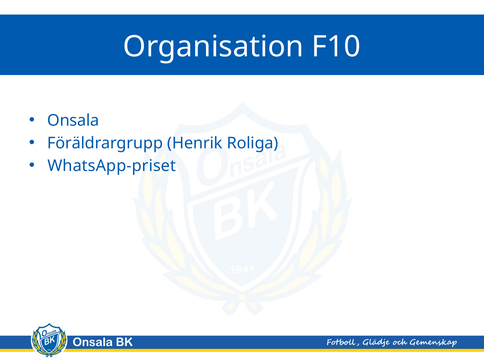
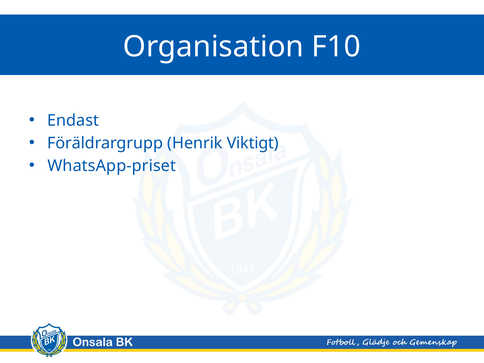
Onsala: Onsala -> Endast (73, 121)
Roliga: Roliga -> Viktigt (253, 143)
